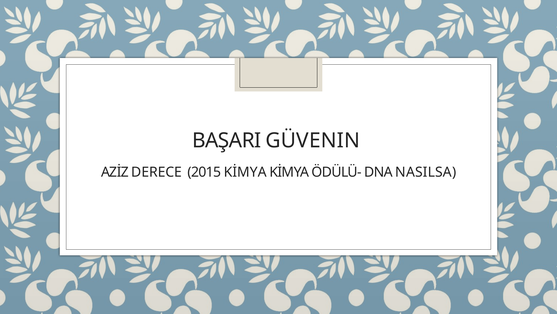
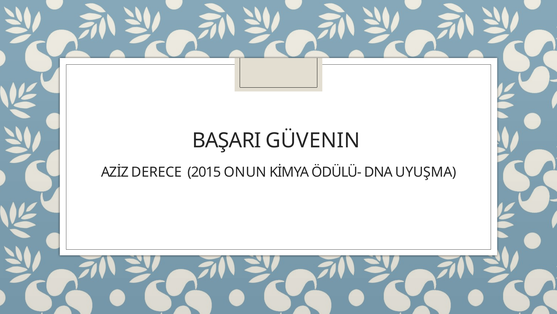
2015 KİMYA: KİMYA -> ONUN (245, 172)
NASILSA: NASILSA -> UYUŞMA (426, 172)
